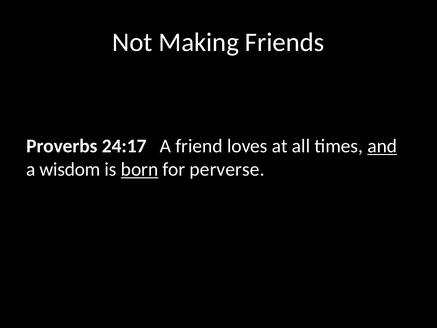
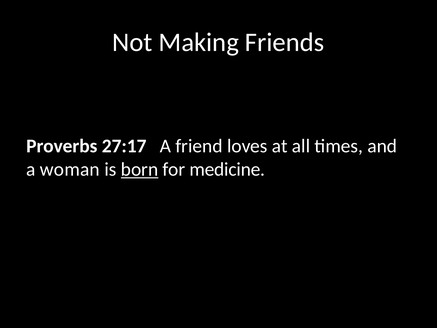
24:17: 24:17 -> 27:17 (124, 146)
and underline: present -> none (382, 146)
wisdom: wisdom -> woman (70, 169)
perverse: perverse -> medicine (227, 169)
